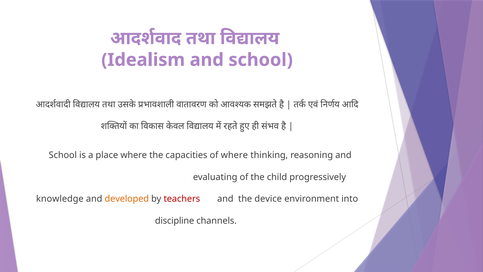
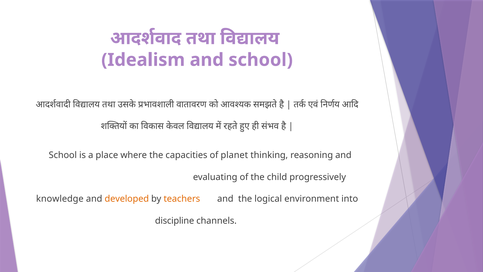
of where: where -> planet (234, 155)
teachers colour: red -> orange (182, 199)
device: device -> logical (268, 199)
